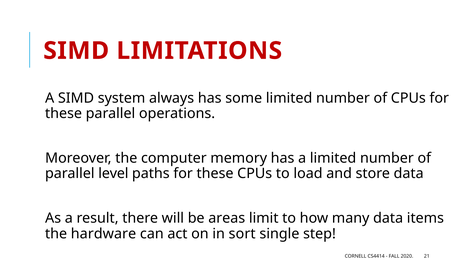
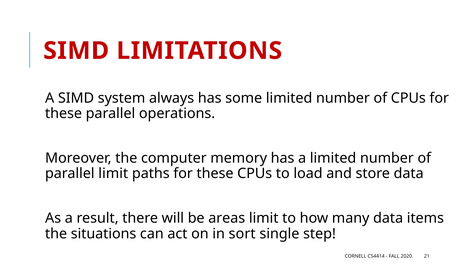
parallel level: level -> limit (113, 174)
hardware: hardware -> situations (104, 234)
